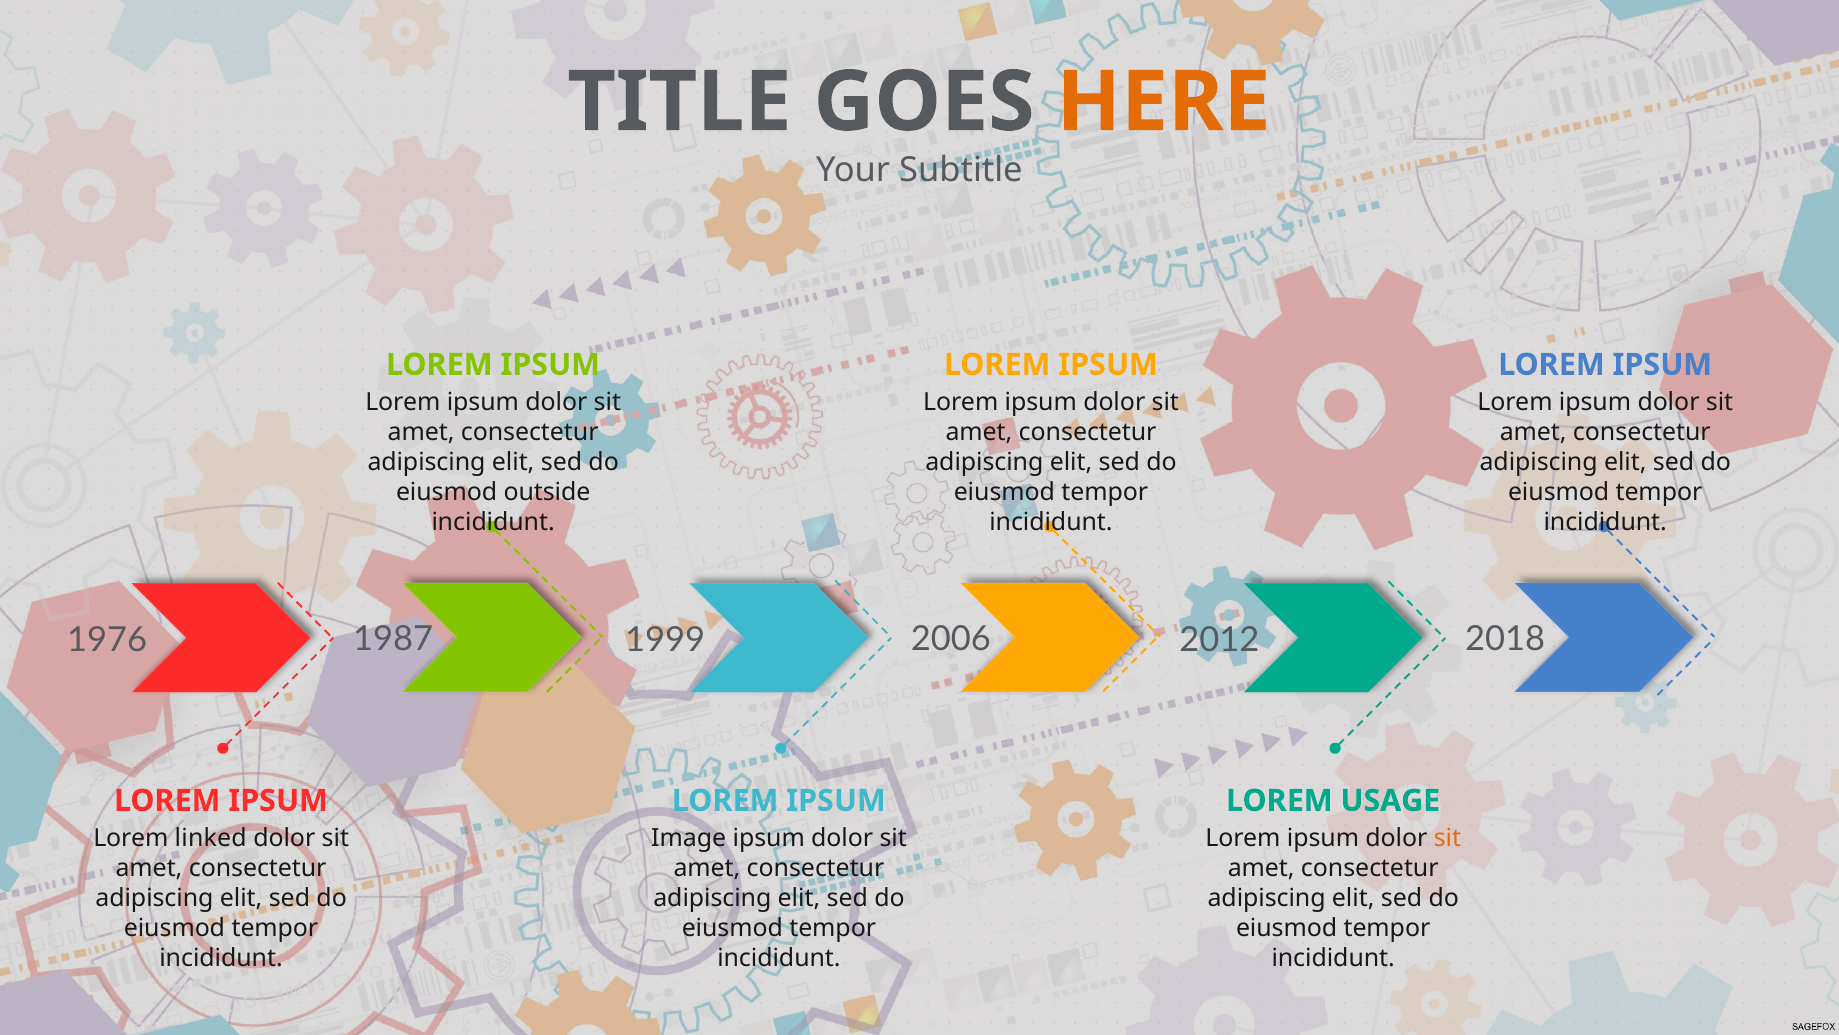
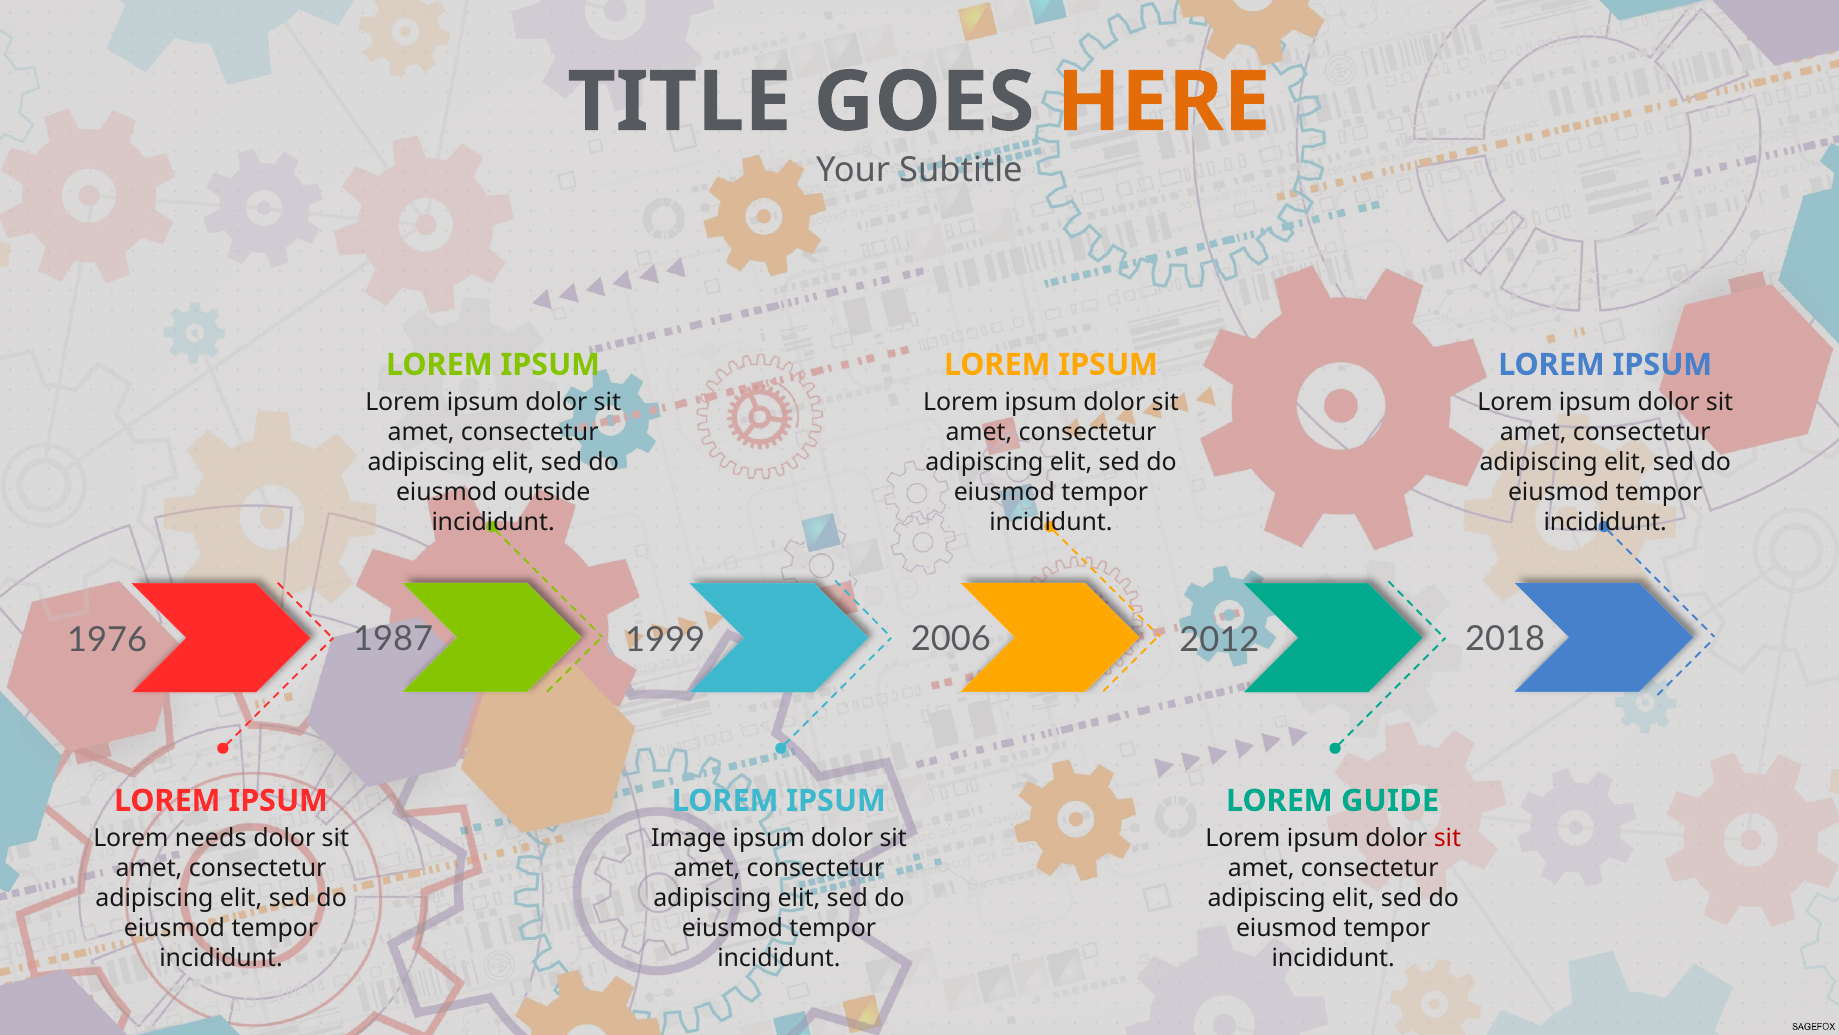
USAGE: USAGE -> GUIDE (1390, 800)
linked: linked -> needs (211, 838)
sit colour: orange -> red (1447, 838)
